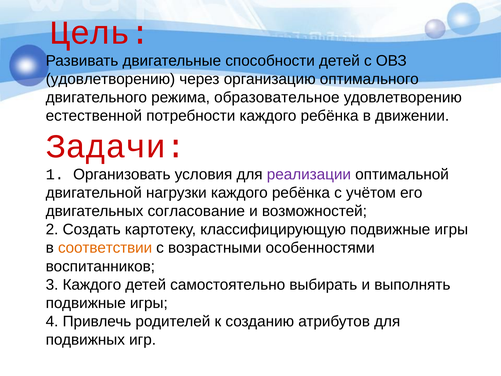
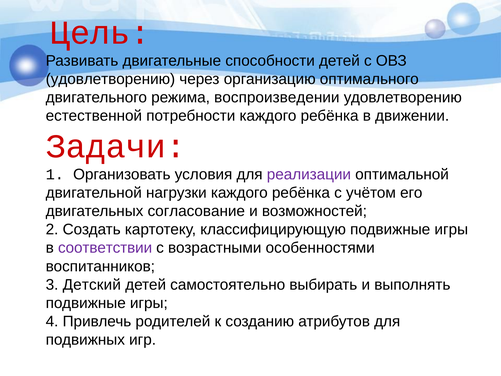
образовательное: образовательное -> воспроизведении (277, 97)
соответствии colour: orange -> purple (105, 248)
3 Каждого: Каждого -> Детский (92, 284)
